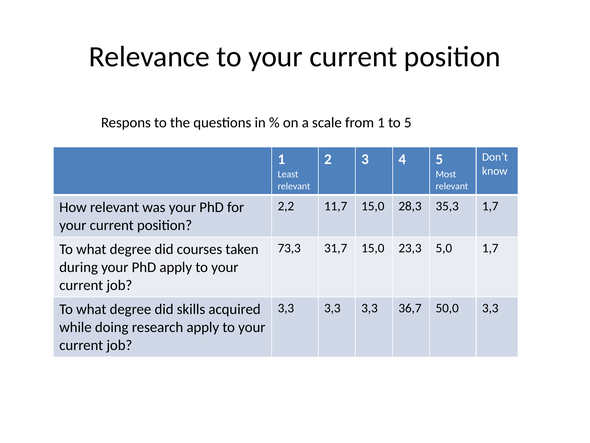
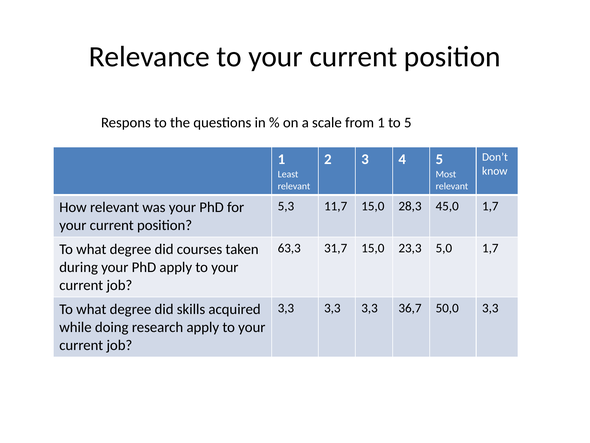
2,2: 2,2 -> 5,3 (286, 206)
35,3: 35,3 -> 45,0 (447, 206)
73,3: 73,3 -> 63,3 (289, 248)
